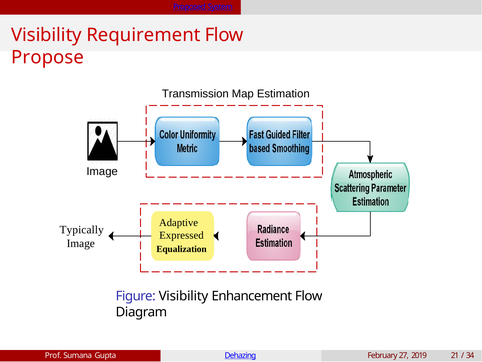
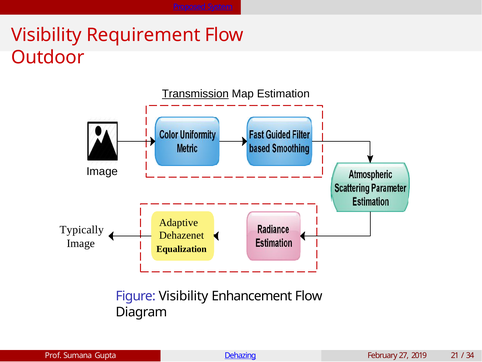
Propose: Propose -> Outdoor (48, 57)
Transmission underline: none -> present (195, 94)
Expressed: Expressed -> Dehazenet (182, 235)
